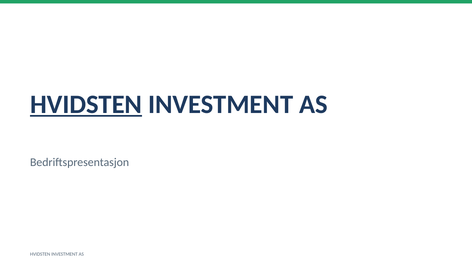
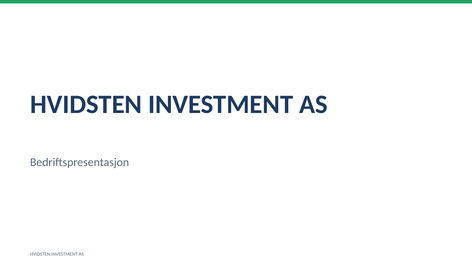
HVIDSTEN underline: present -> none (86, 105)
